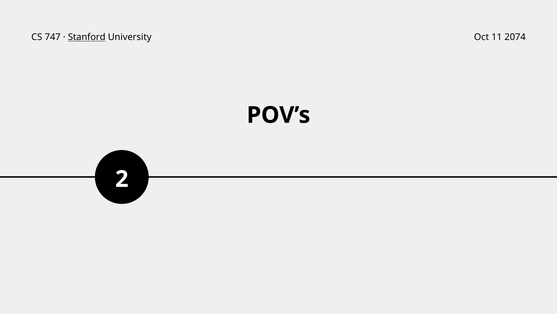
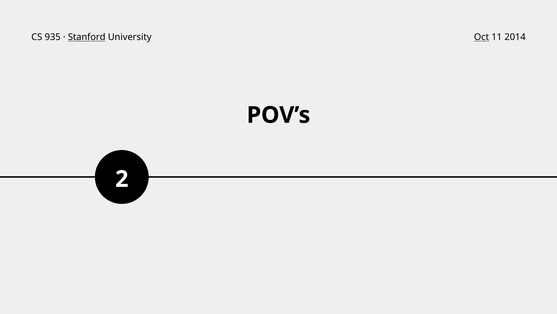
747: 747 -> 935 (53, 37)
Oct underline: none -> present (481, 37)
2074: 2074 -> 2014 (515, 37)
